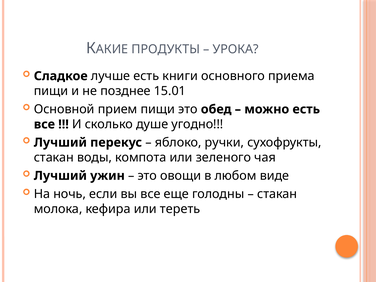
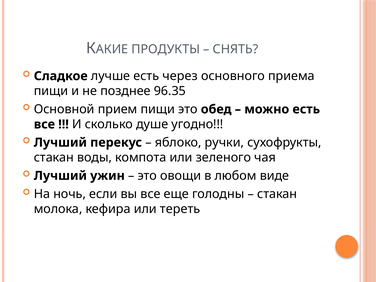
УРОКА: УРОКА -> СНЯТЬ (236, 49)
книги: книги -> через (180, 76)
15.01: 15.01 -> 96.35 (170, 91)
